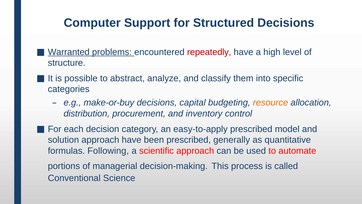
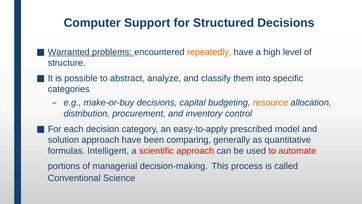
repeatedly colour: red -> orange (209, 52)
been prescribed: prescribed -> comparing (189, 140)
Following: Following -> Intelligent (108, 151)
